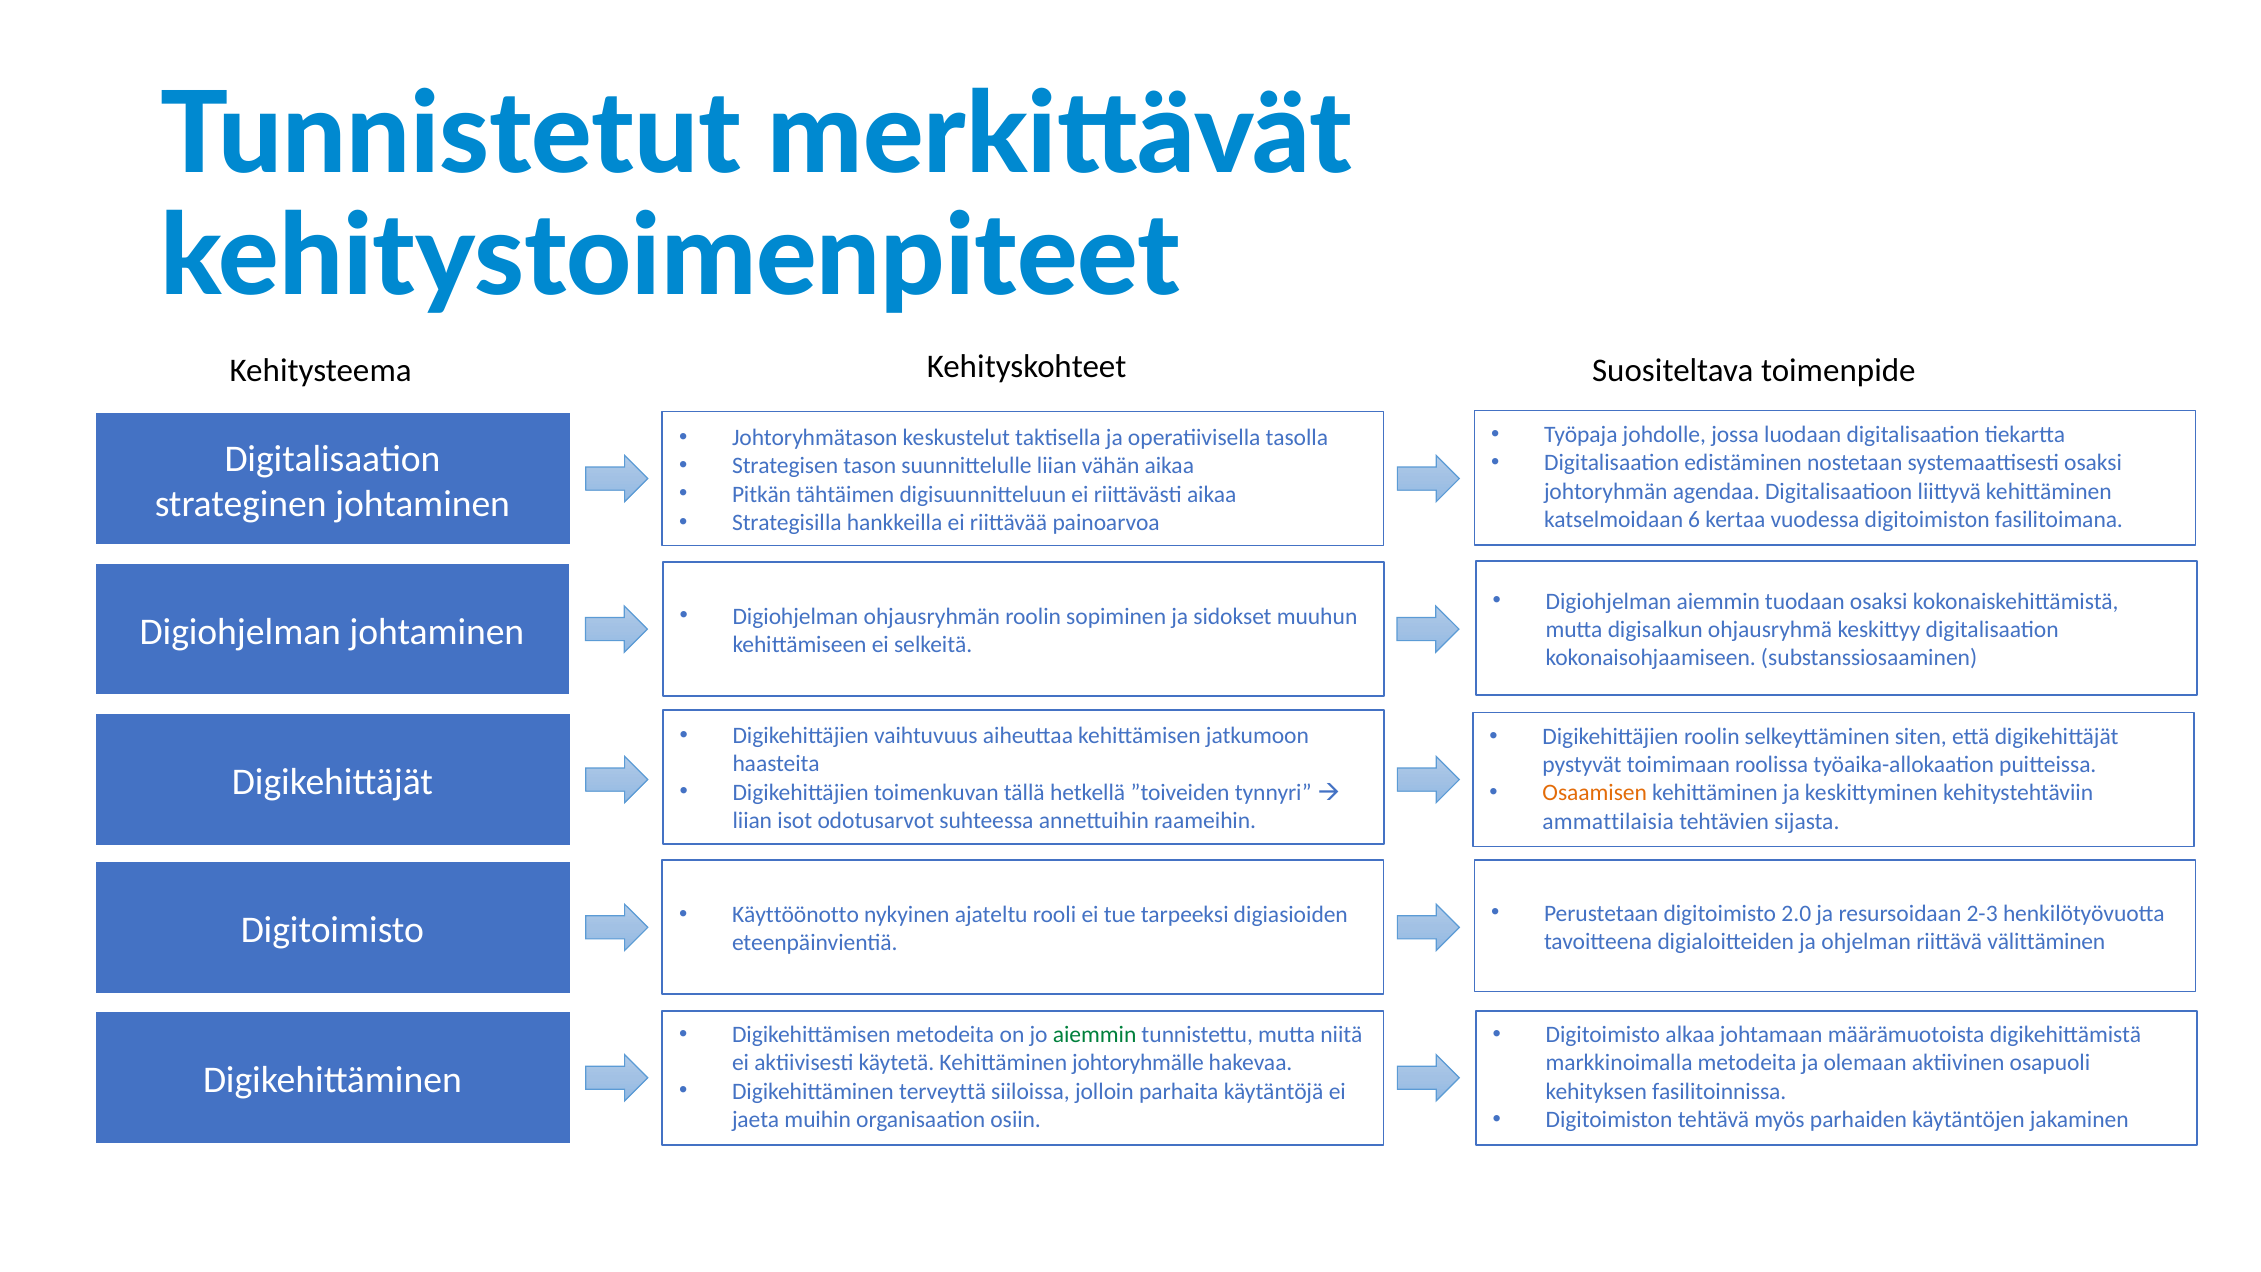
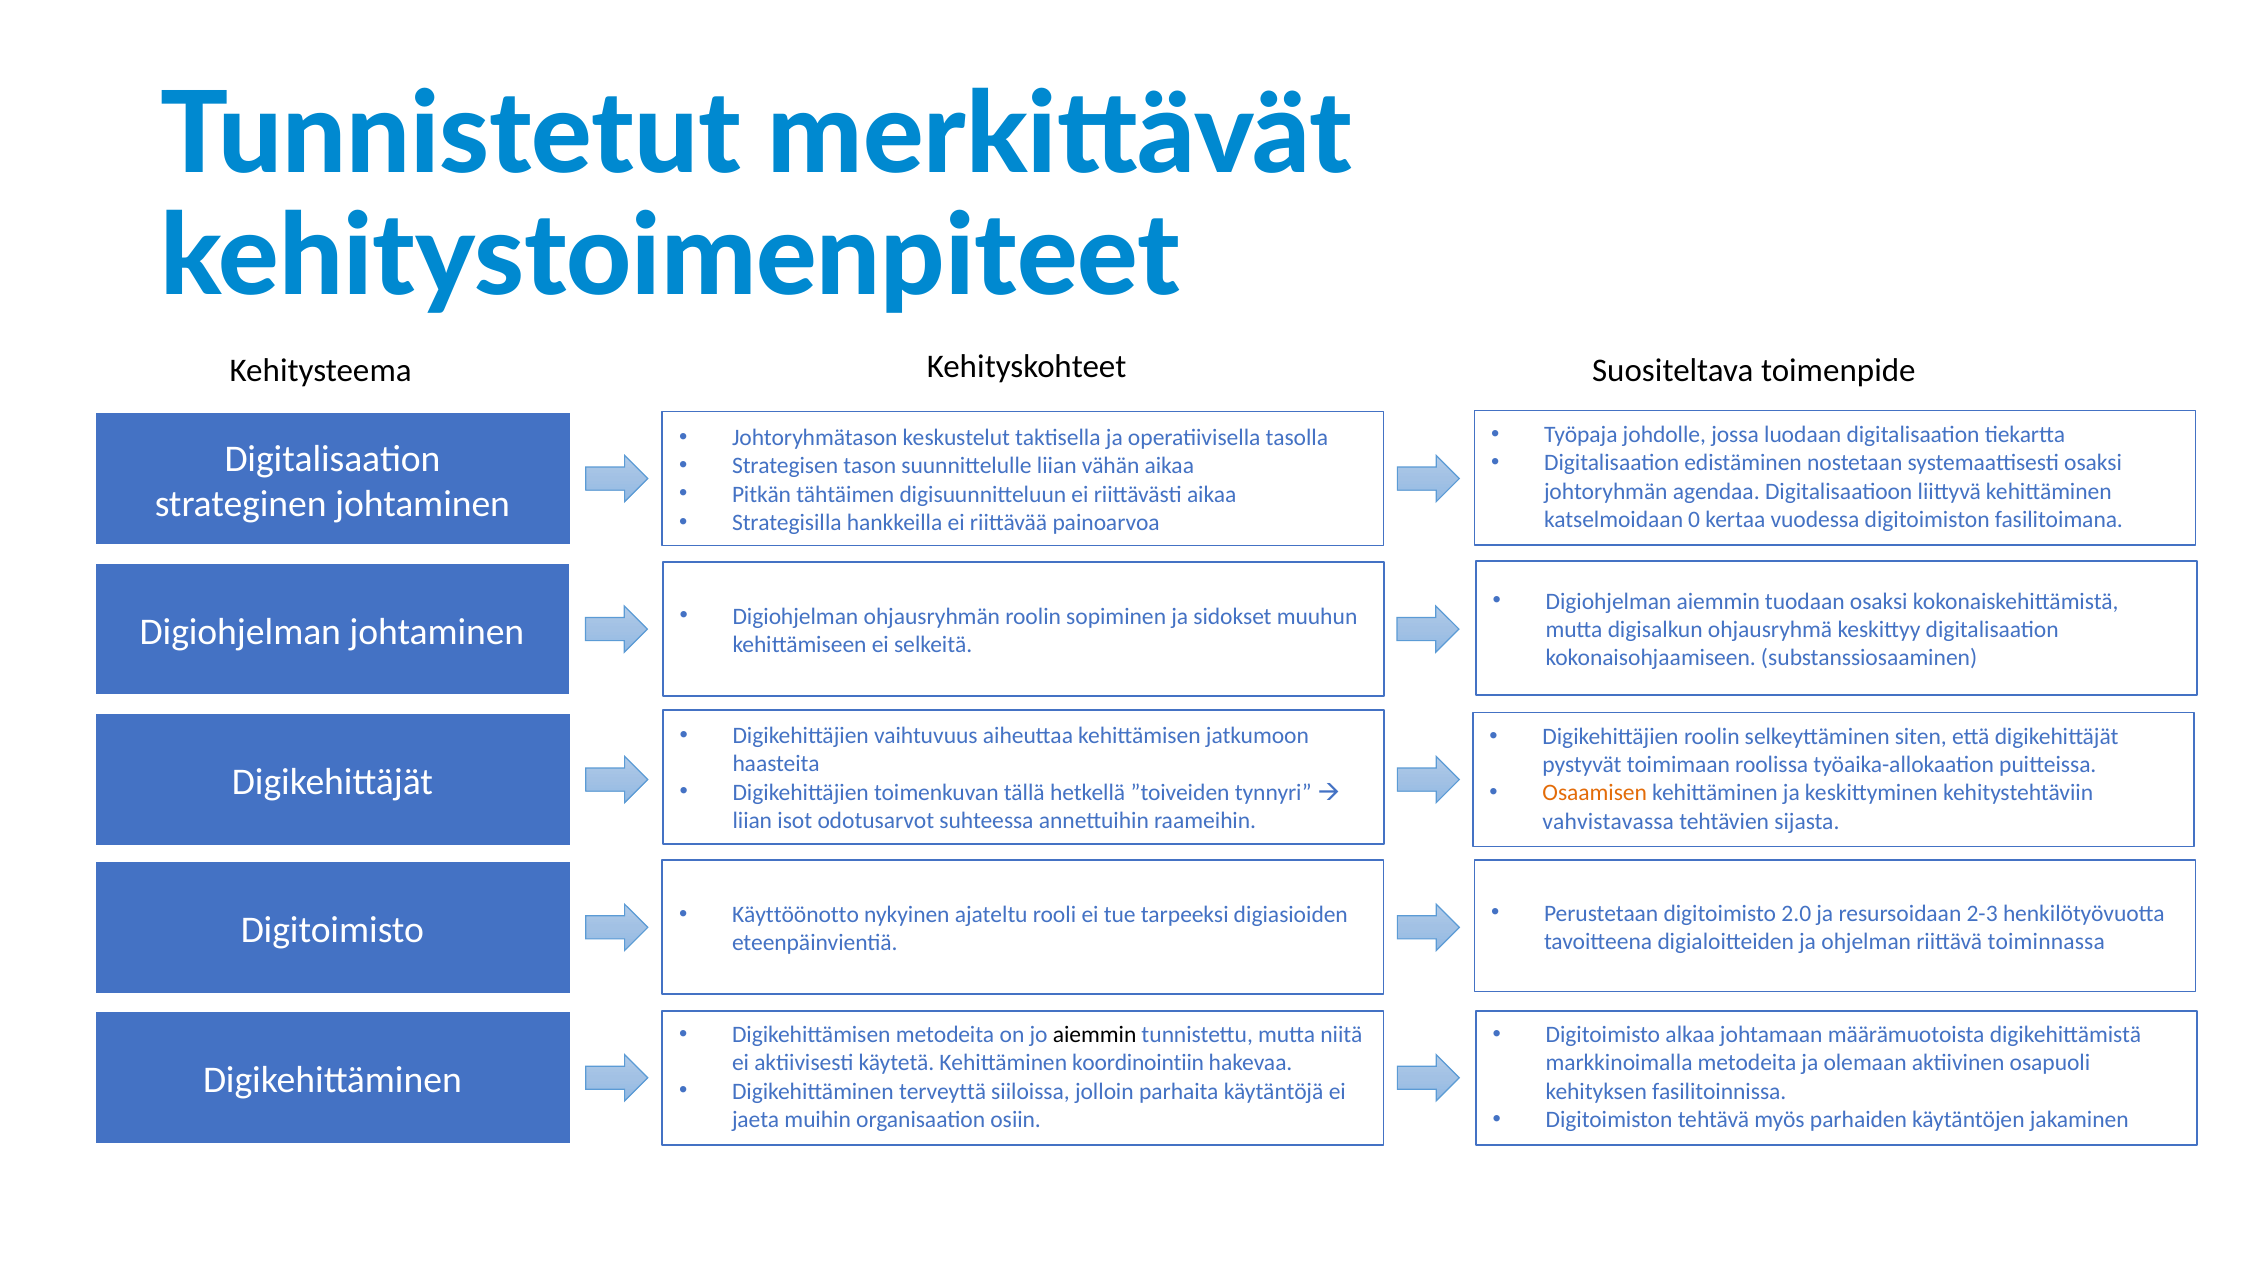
6: 6 -> 0 (1694, 520)
ammattilaisia: ammattilaisia -> vahvistavassa (1608, 821)
välittäminen: välittäminen -> toiminnassa (2046, 941)
aiemmin colour: green -> black (1095, 1035)
johtoryhmälle: johtoryhmälle -> koordinointiin (1138, 1063)
